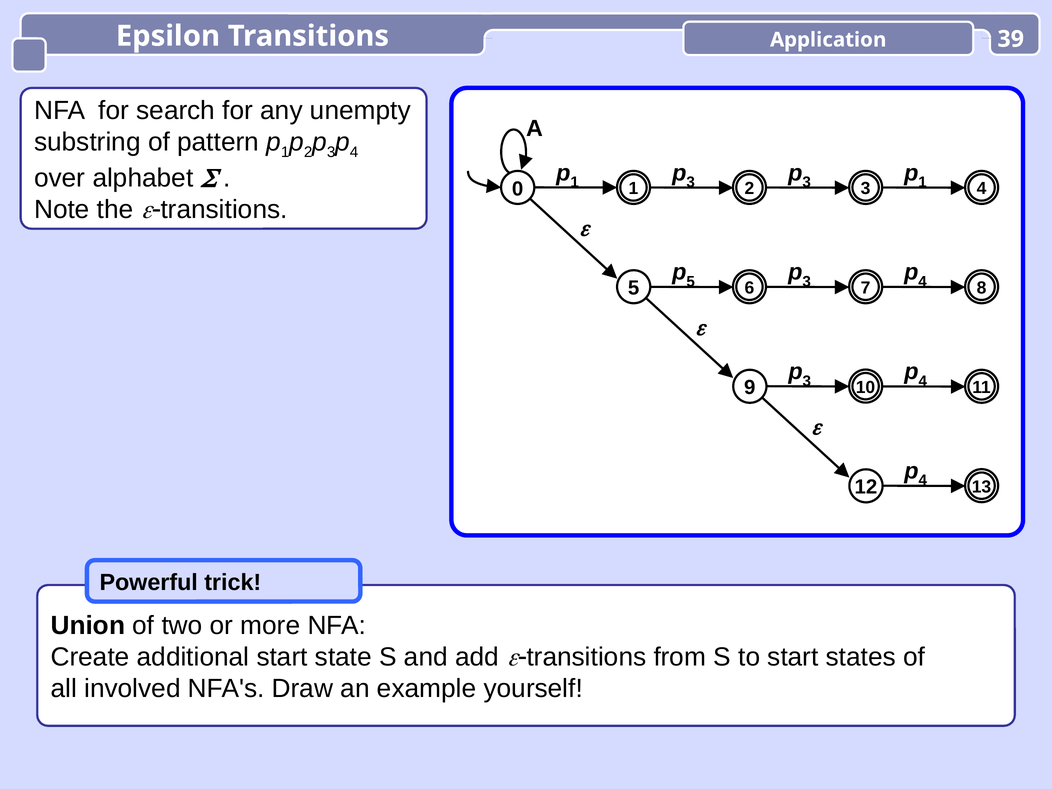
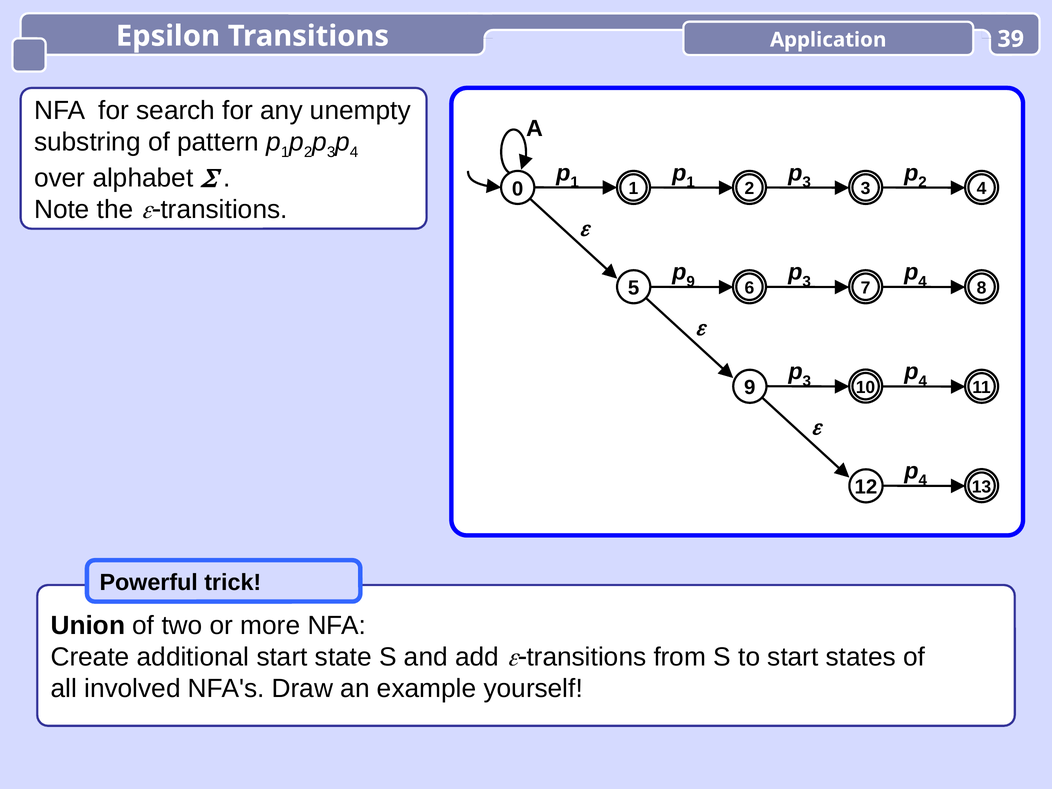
3: 3 -> 1 (691, 182)
1: 1 -> 2 (923, 182)
5: 5 -> 9 (691, 281)
